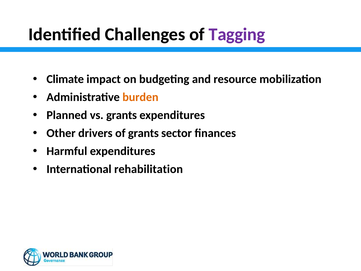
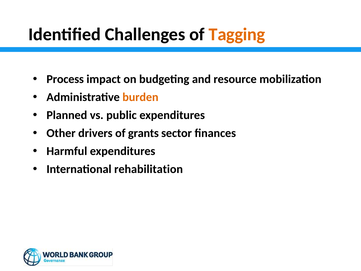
Tagging colour: purple -> orange (237, 34)
Climate: Climate -> Process (65, 79)
vs grants: grants -> public (121, 115)
